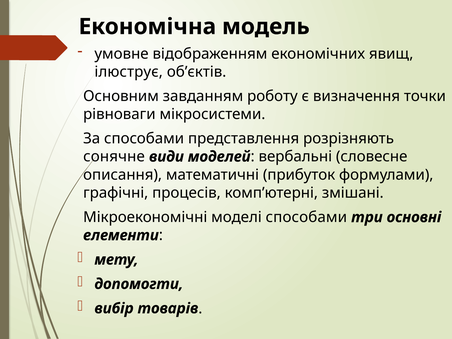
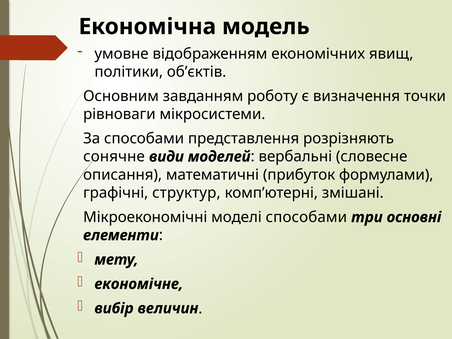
ілюструє: ілюструє -> політики (129, 72)
процесів: процесів -> структур (186, 193)
допомогти: допомогти -> економічне (139, 284)
товарів: товарів -> величин (168, 308)
